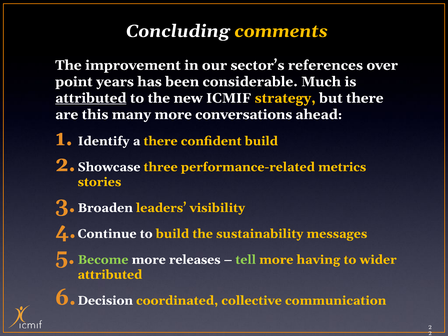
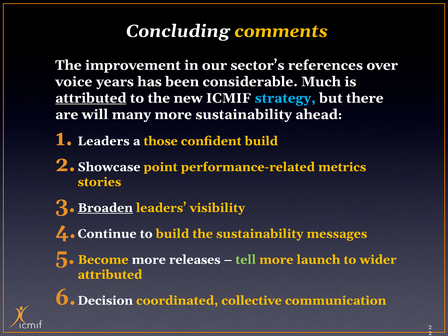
point: point -> voice (74, 82)
strategy colour: yellow -> light blue (285, 98)
this: this -> will (95, 115)
more conversations: conversations -> sustainability (244, 115)
Identify: Identify -> Leaders (104, 141)
a there: there -> those (161, 141)
three: three -> point (161, 167)
Broaden underline: none -> present (105, 208)
Become colour: light green -> yellow (103, 260)
having: having -> launch (318, 260)
